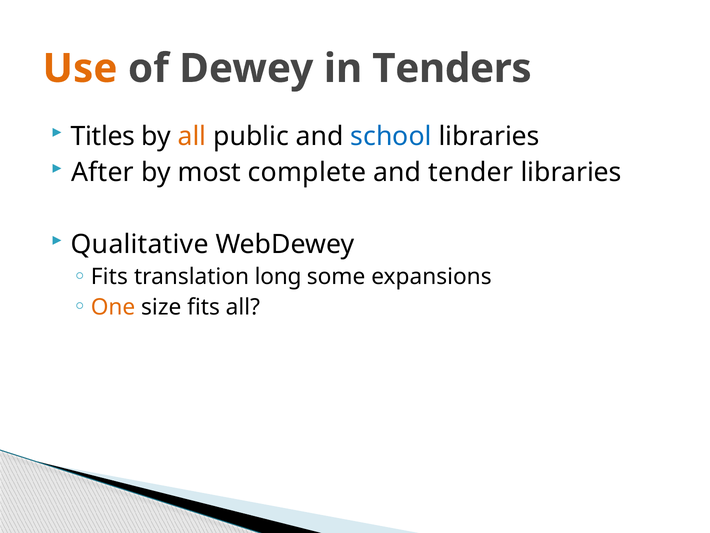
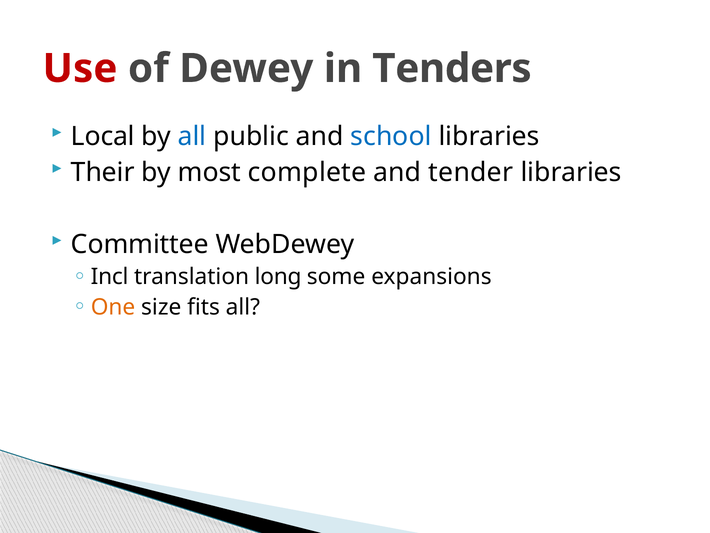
Use colour: orange -> red (80, 69)
Titles: Titles -> Local (103, 136)
all colour: orange -> blue (192, 136)
After: After -> Their (103, 172)
Qualitative: Qualitative -> Committee (140, 244)
Fits: Fits -> Incl (110, 277)
